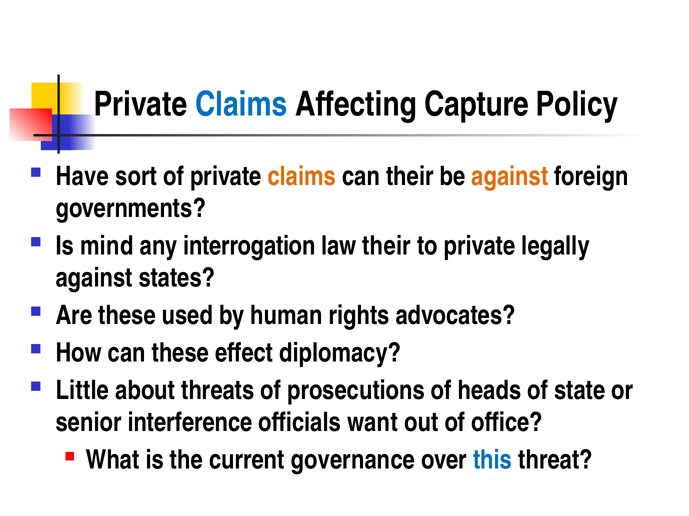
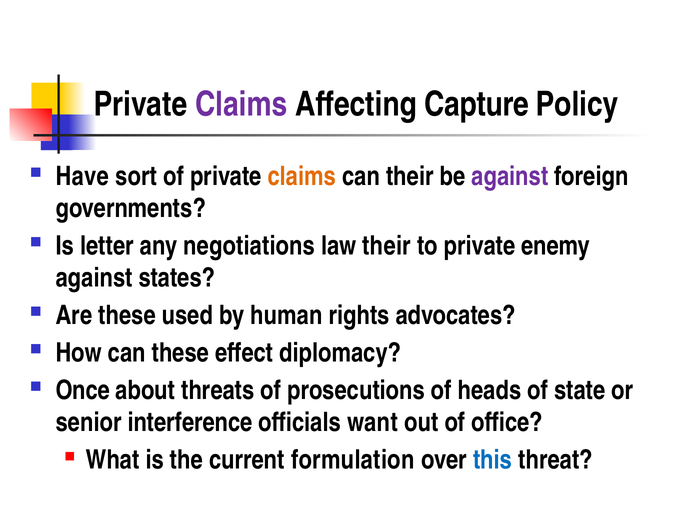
Claims colour: blue -> purple (241, 105)
against colour: orange -> purple (510, 176)
mind: mind -> letter (107, 246)
interrogation: interrogation -> negotiations (249, 246)
legally: legally -> enemy (556, 246)
Little: Little -> Once (83, 391)
governance: governance -> formulation (353, 461)
